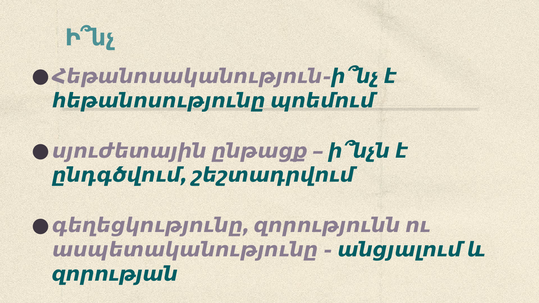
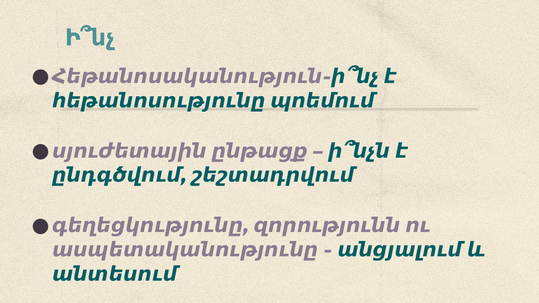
զորության: զորության -> անտեսում (115, 274)
